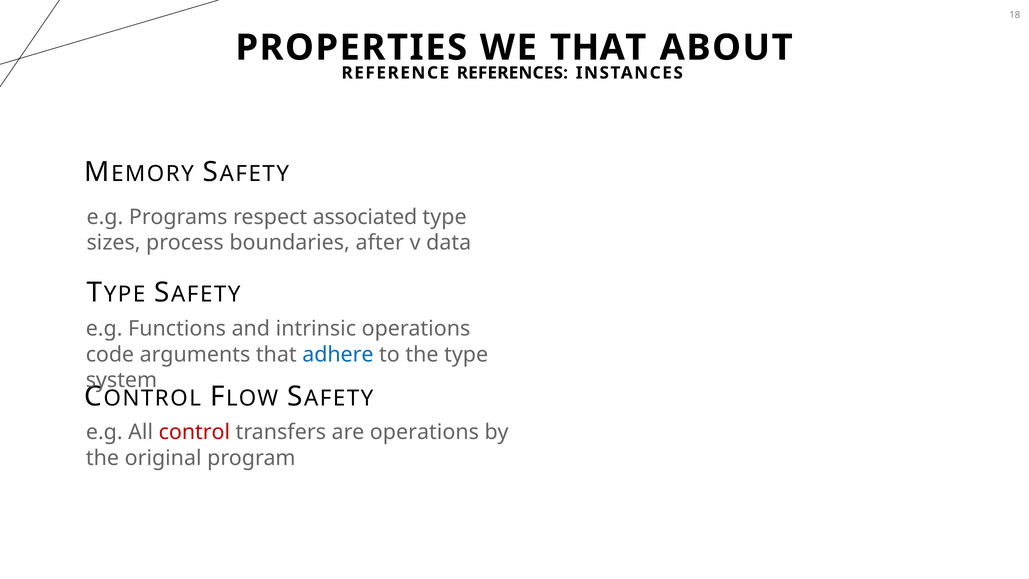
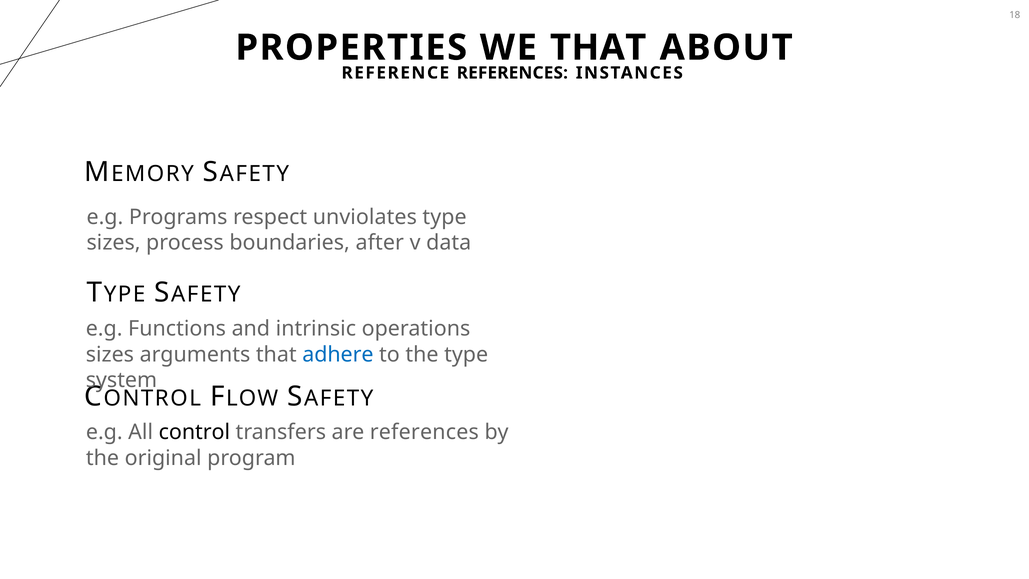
associated: associated -> unviolates (365, 217)
code: code -> sizes (110, 354)
control colour: red -> black (194, 432)
are operations: operations -> references (424, 432)
